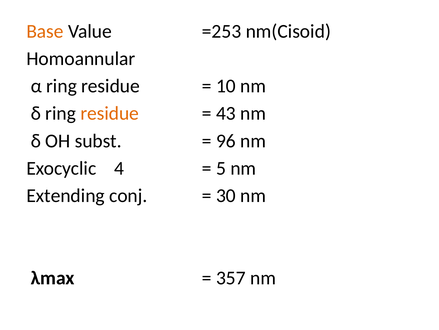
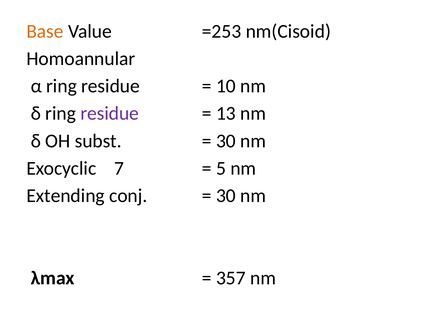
residue colour: orange -> purple (110, 113)
43: 43 -> 13 (226, 113)
96: 96 -> 30 (226, 141)
4: 4 -> 7 (119, 168)
